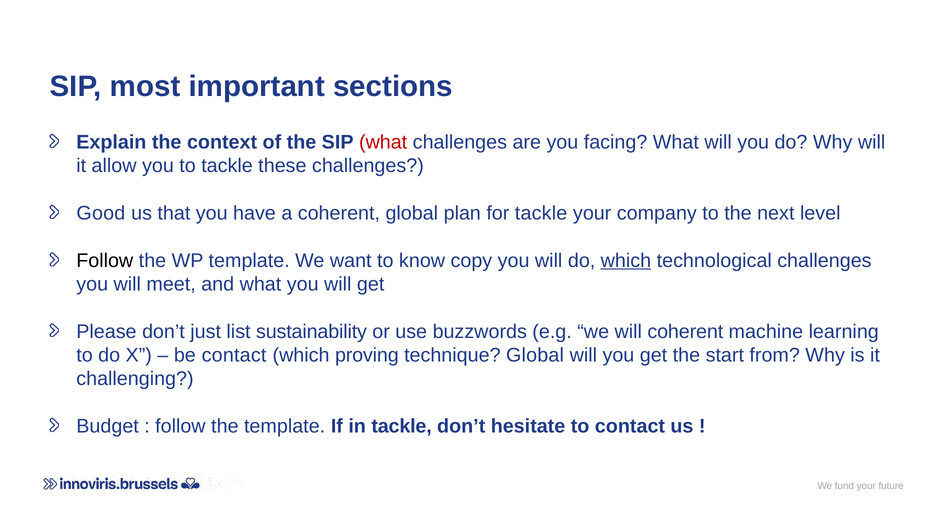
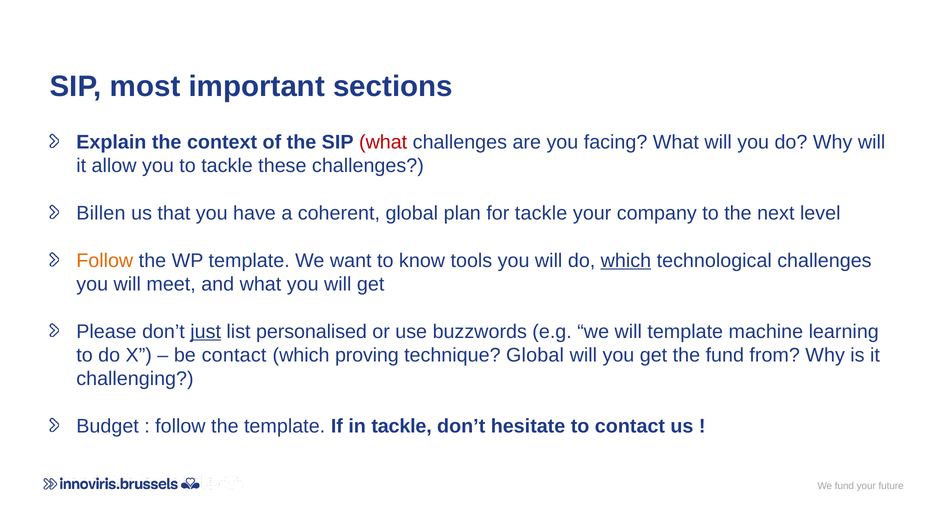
Good: Good -> Billen (101, 213)
Follow colour: black -> orange (105, 261)
copy: copy -> tools (471, 261)
just underline: none -> present (206, 332)
sustainability: sustainability -> personalised (311, 332)
will coherent: coherent -> template (685, 332)
the start: start -> fund (725, 355)
